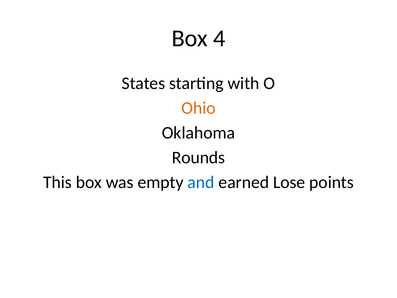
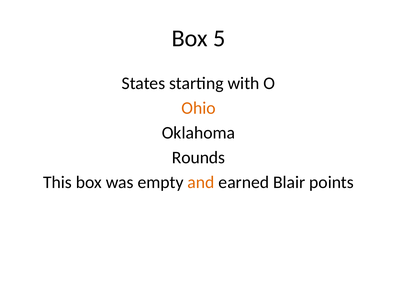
4: 4 -> 5 (219, 38)
and colour: blue -> orange (201, 182)
Lose: Lose -> Blair (289, 182)
